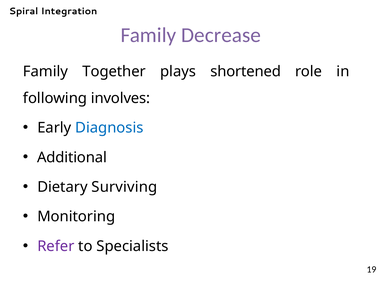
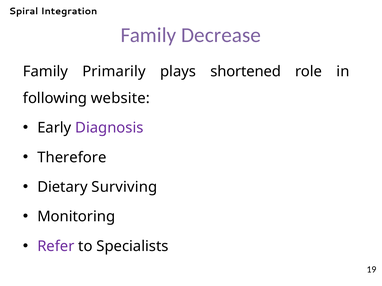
Together: Together -> Primarily (114, 72)
involves: involves -> website (120, 98)
Diagnosis colour: blue -> purple (109, 128)
Additional: Additional -> Therefore (72, 158)
